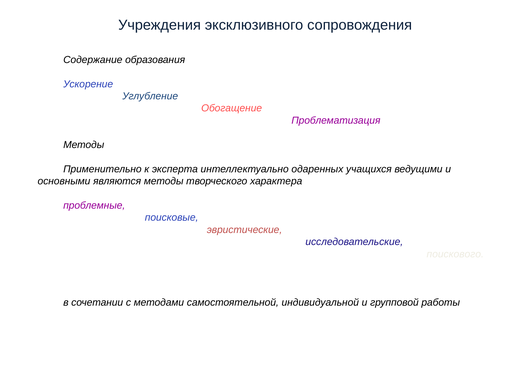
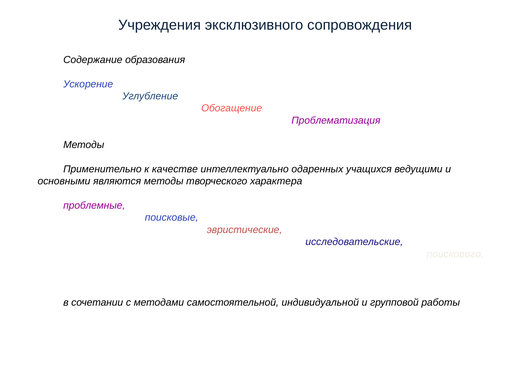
эксперта: эксперта -> качестве (175, 169)
